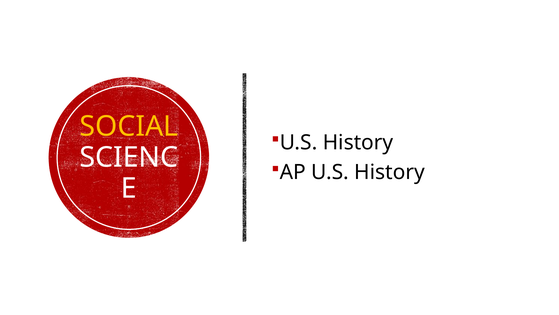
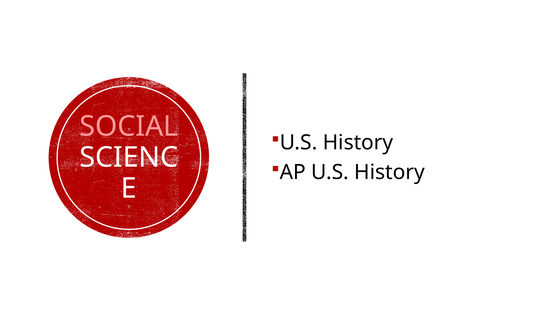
SOCIAL colour: yellow -> pink (129, 126)
